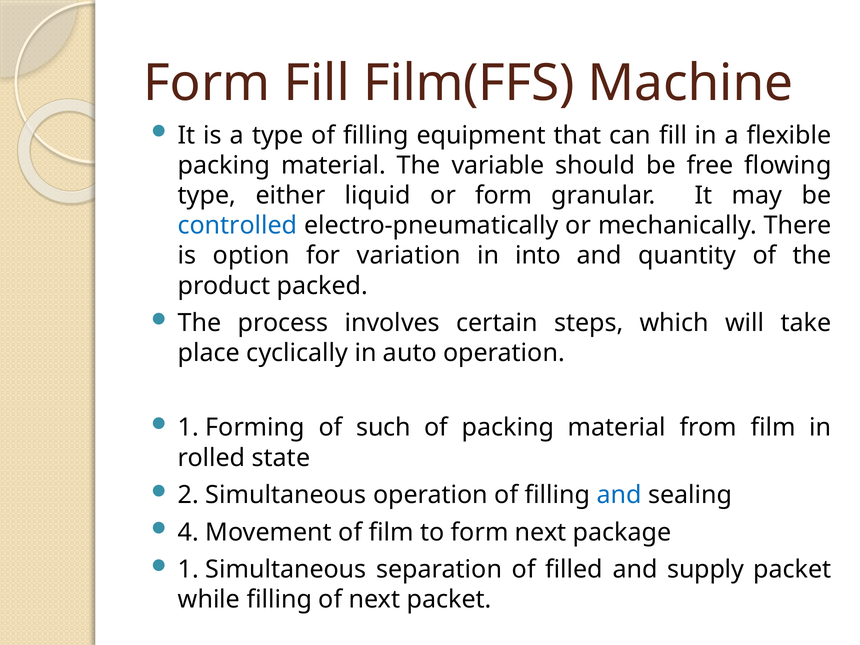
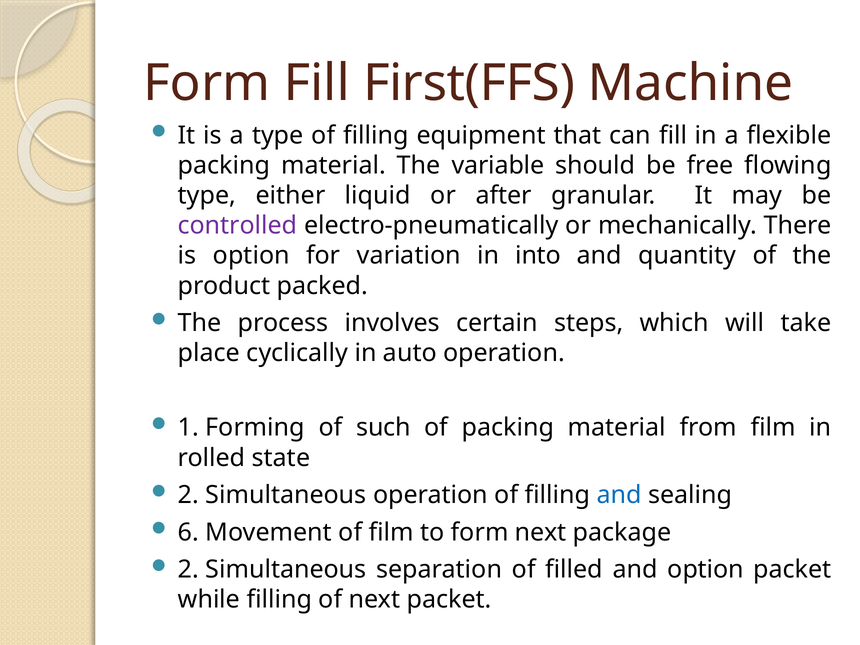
Film(FFS: Film(FFS -> First(FFS (469, 83)
or form: form -> after (504, 195)
controlled colour: blue -> purple (237, 226)
4: 4 -> 6 (188, 532)
1: 1 -> 2 (188, 570)
and supply: supply -> option (706, 570)
